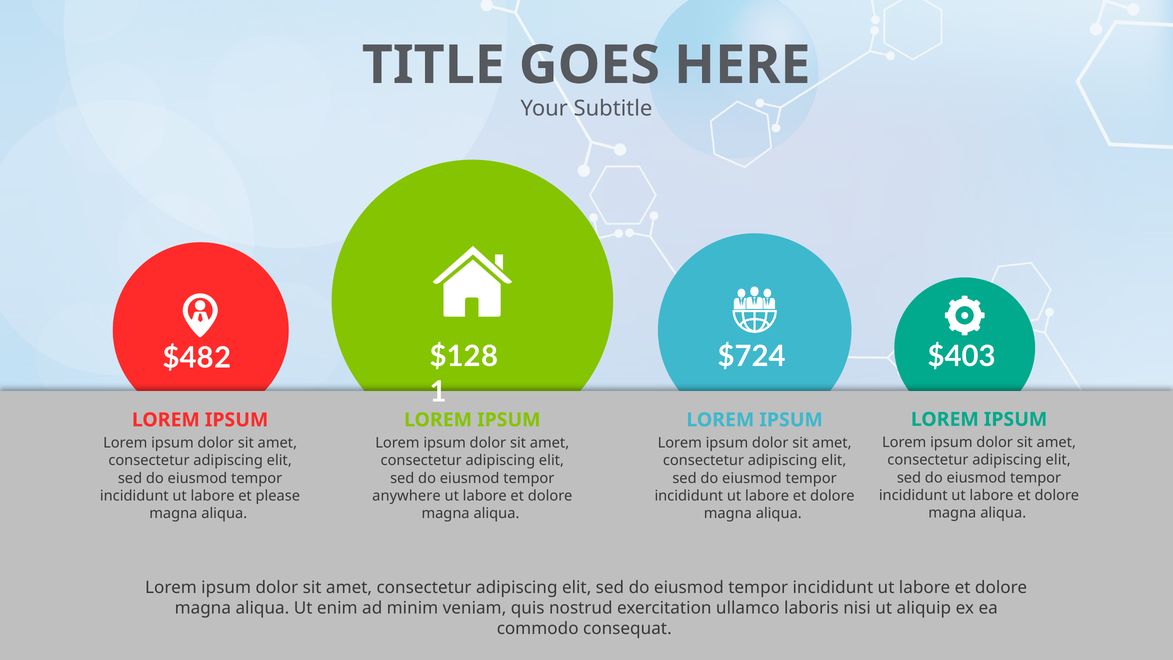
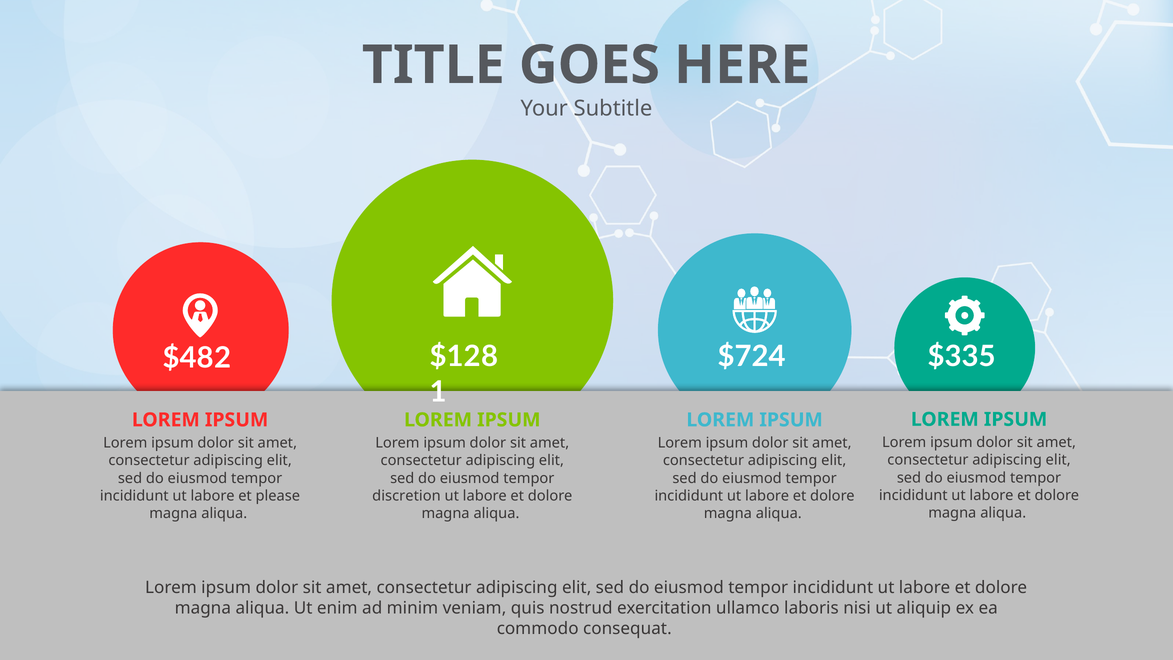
$403: $403 -> $335 (962, 357)
anywhere: anywhere -> discretion (406, 496)
